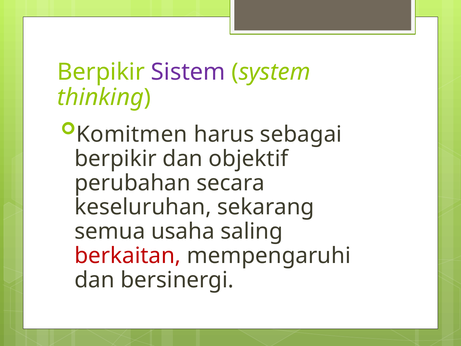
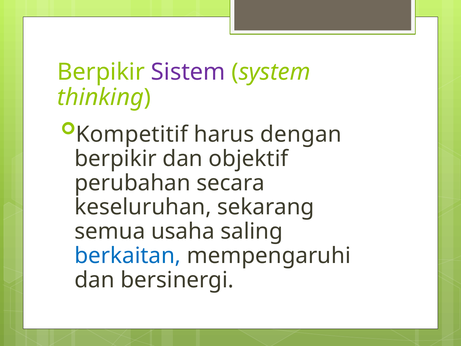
Komitmen: Komitmen -> Kompetitif (132, 134)
sebagai: sebagai -> dengan (301, 134)
berkaitan colour: red -> blue (128, 256)
